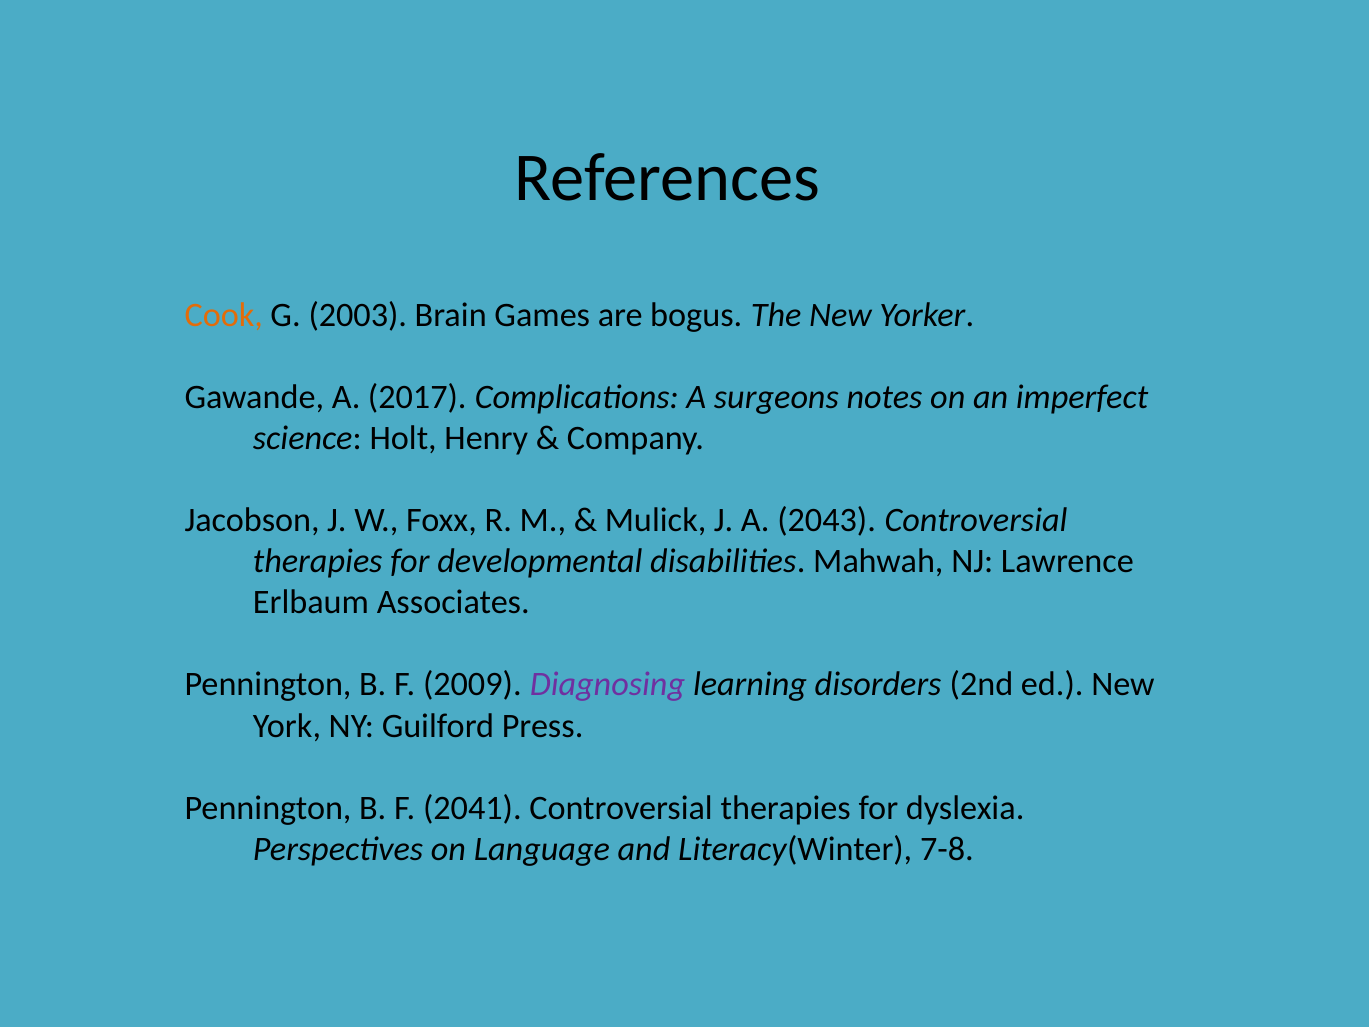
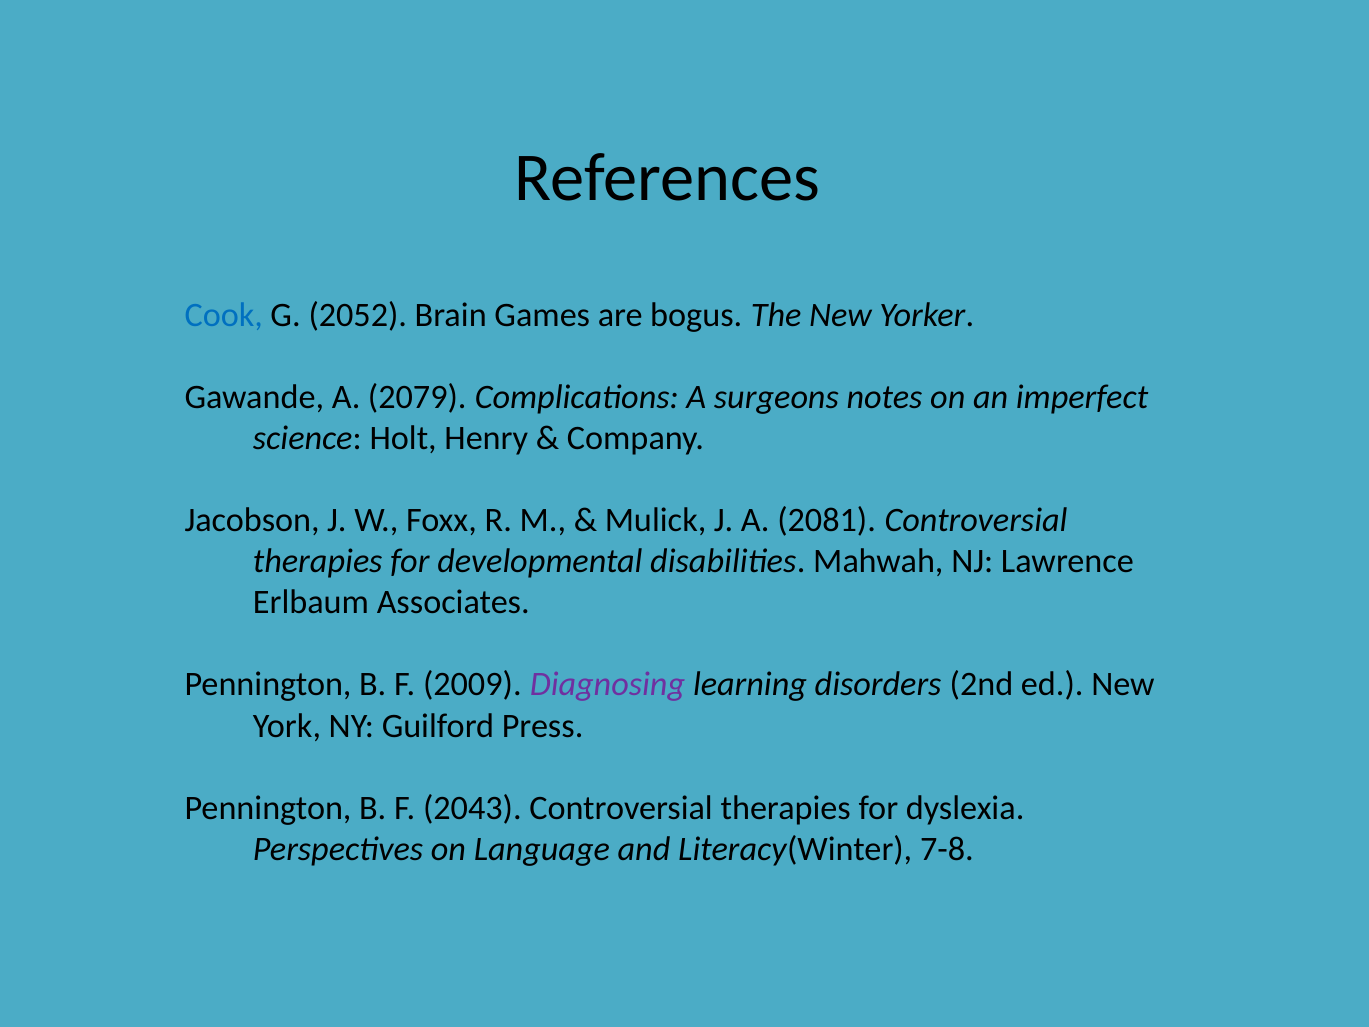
Cook colour: orange -> blue (224, 315)
2003: 2003 -> 2052 (358, 315)
2017: 2017 -> 2079 (417, 397)
2043: 2043 -> 2081 (827, 520)
2041: 2041 -> 2043 (472, 808)
